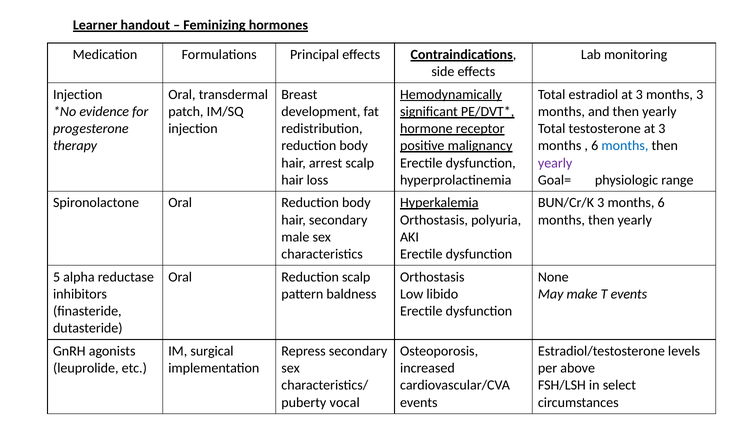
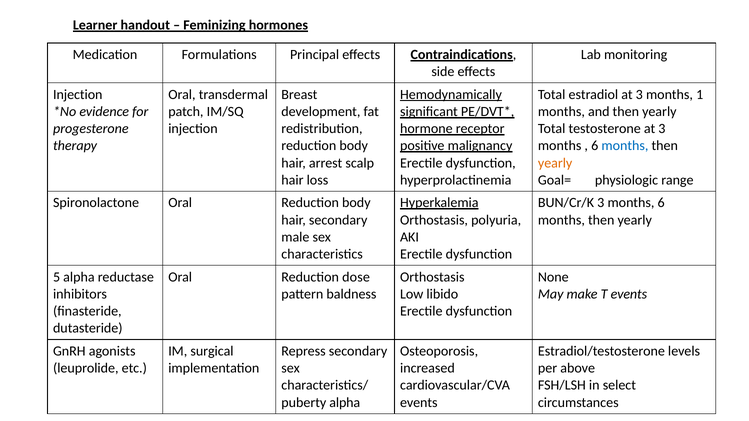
months 3: 3 -> 1 (700, 94)
yearly colour: purple -> orange (555, 163)
Reduction scalp: scalp -> dose (356, 277)
puberty vocal: vocal -> alpha (345, 403)
